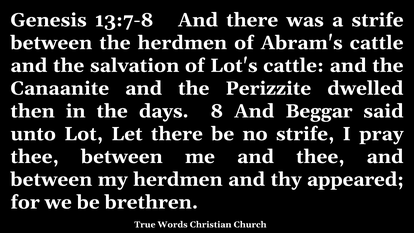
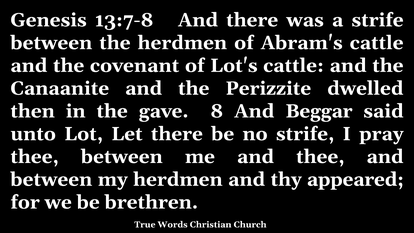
salvation: salvation -> covenant (135, 66)
days: days -> gave (164, 111)
